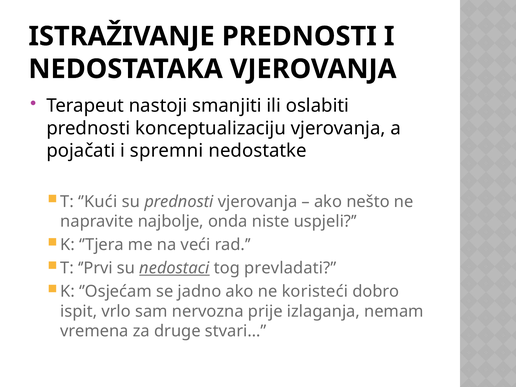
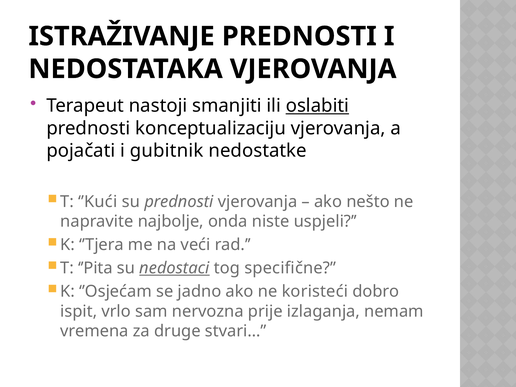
oslabiti underline: none -> present (317, 106)
spremni: spremni -> gubitnik (167, 151)
’Prvi: ’Prvi -> ’Pita (95, 268)
prevladati: prevladati -> specifične (290, 268)
